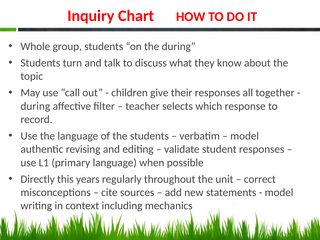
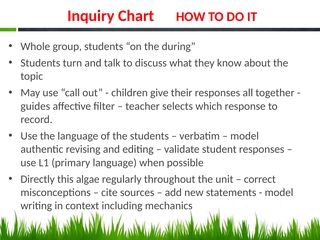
during: during -> guides (35, 106)
years: years -> algae (88, 179)
